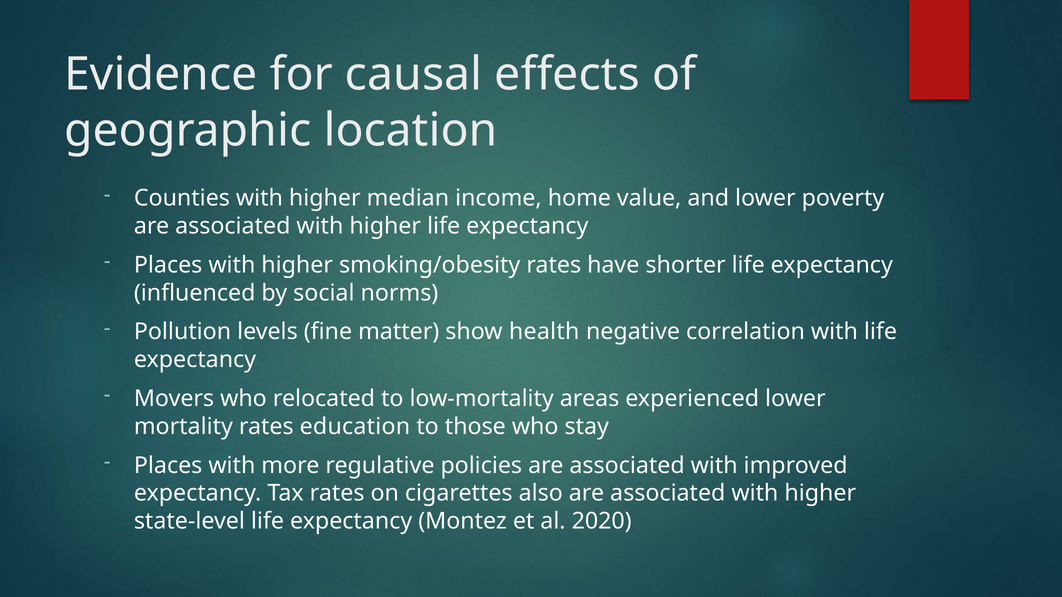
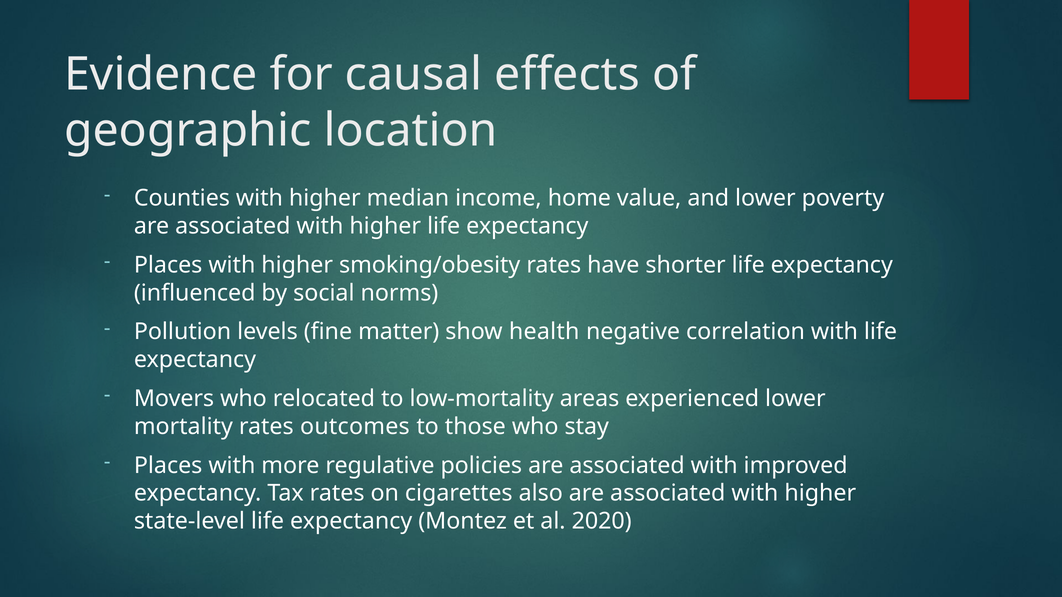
education: education -> outcomes (355, 427)
